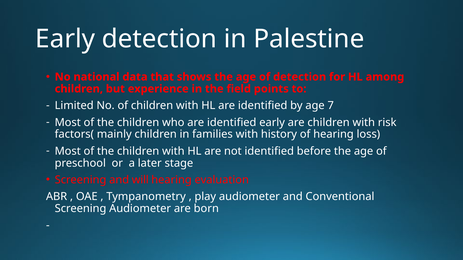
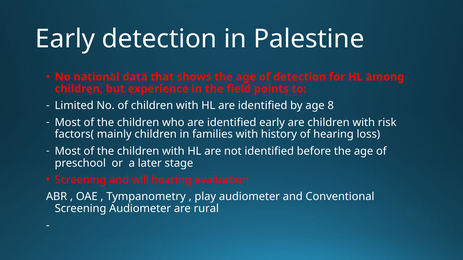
7: 7 -> 8 (331, 106)
born: born -> rural (206, 209)
